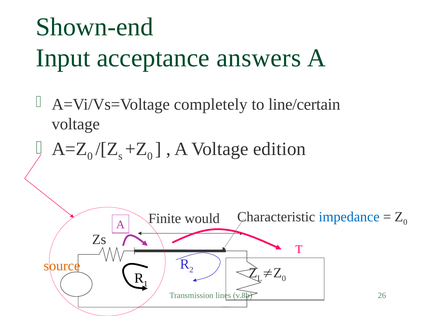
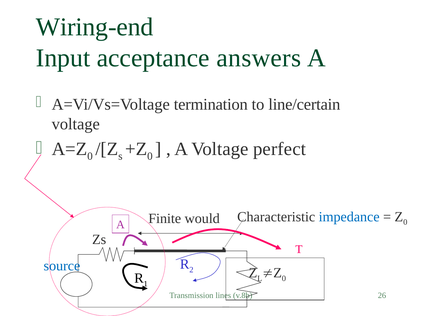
Shown-end: Shown-end -> Wiring-end (95, 27)
completely: completely -> termination (211, 105)
edition: edition -> perfect (280, 149)
source colour: orange -> blue (62, 266)
